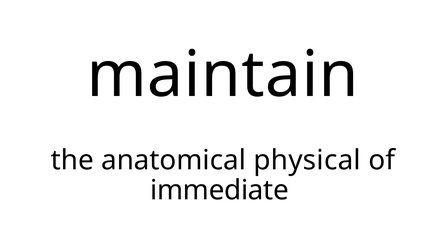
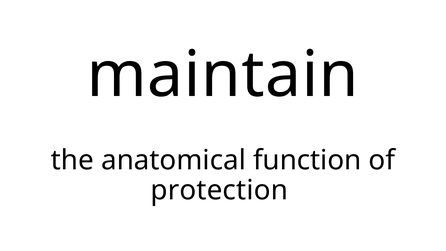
physical: physical -> function (307, 160)
immediate: immediate -> protection (219, 190)
